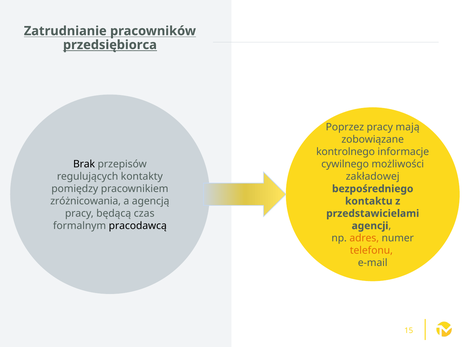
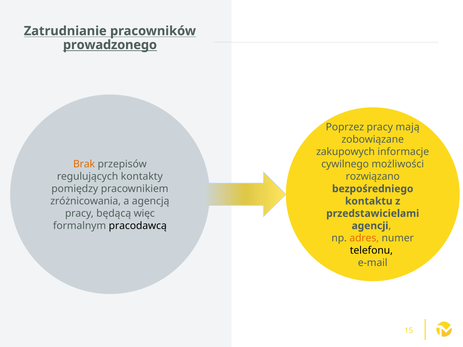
przedsiębiorca: przedsiębiorca -> prowadzonego (110, 45)
kontrolnego: kontrolnego -> zakupowych (346, 152)
Brak colour: black -> orange (84, 164)
zakładowej: zakładowej -> rozwiązano (373, 177)
czas: czas -> więc (144, 214)
telefonu colour: orange -> black (371, 251)
